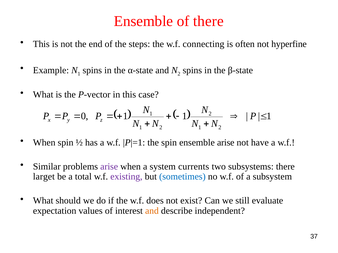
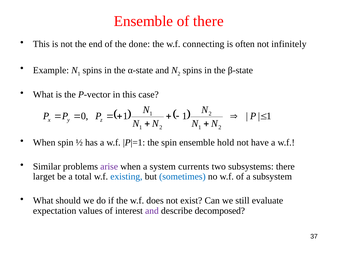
steps: steps -> done (139, 44)
hyperfine: hyperfine -> infinitely (289, 44)
ensemble arise: arise -> hold (226, 143)
existing colour: purple -> blue (126, 177)
and colour: orange -> purple (152, 211)
independent: independent -> decomposed (220, 211)
